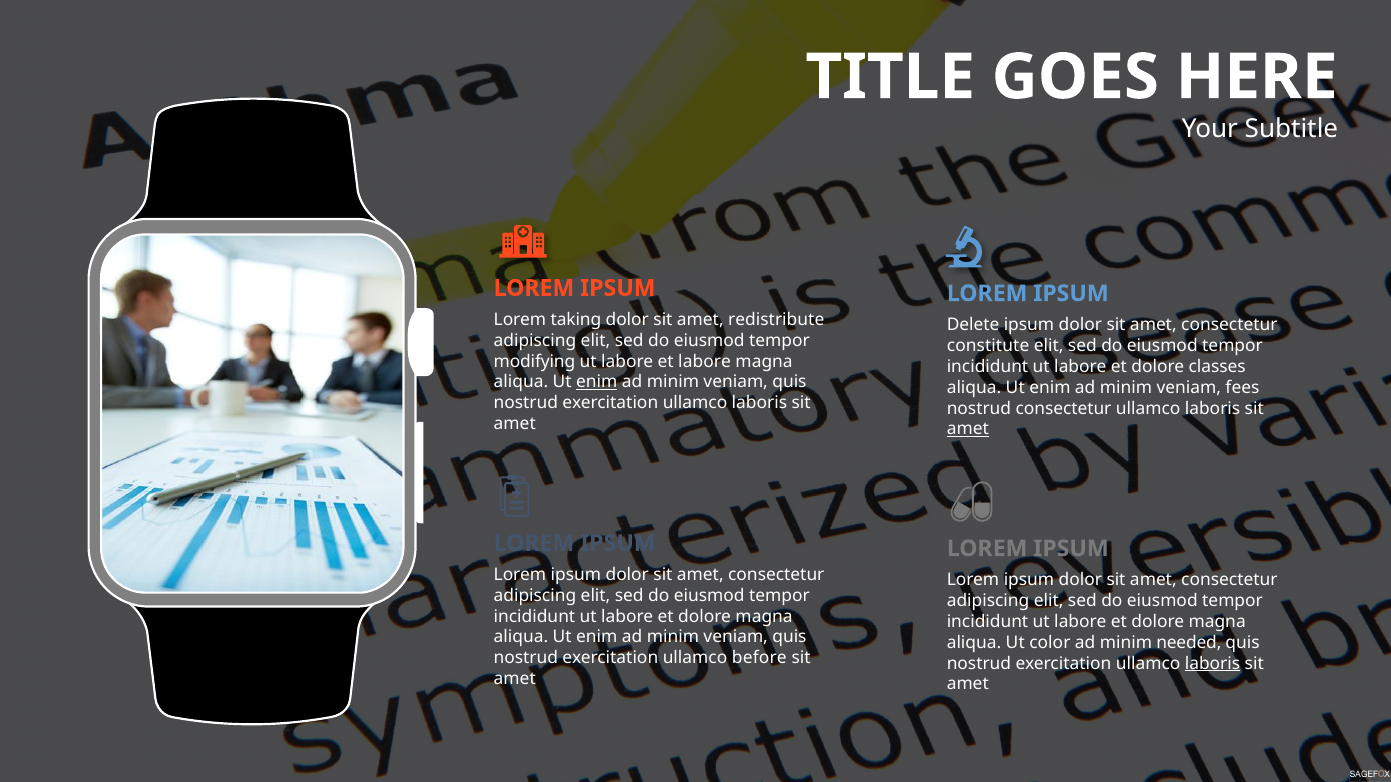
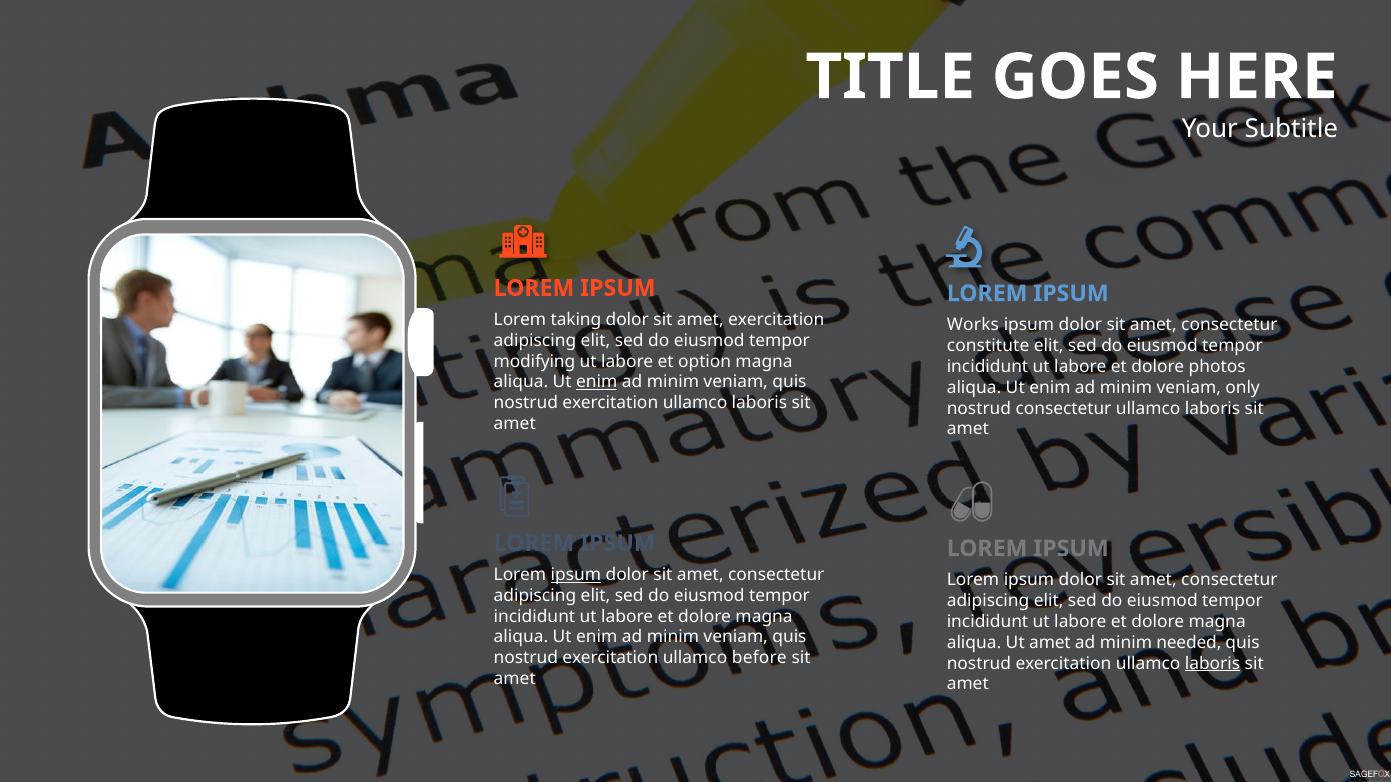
amet redistribute: redistribute -> exercitation (776, 320)
Delete: Delete -> Works (973, 325)
et labore: labore -> option (705, 361)
classes: classes -> photos (1217, 367)
fees: fees -> only (1243, 388)
amet underline: present -> none (968, 429)
ipsum underline: none -> present (576, 575)
Ut color: color -> amet (1050, 643)
